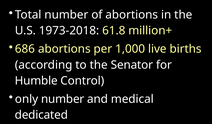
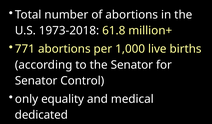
686: 686 -> 771 (25, 49)
Humble: Humble -> Senator (36, 81)
only number: number -> equality (63, 99)
